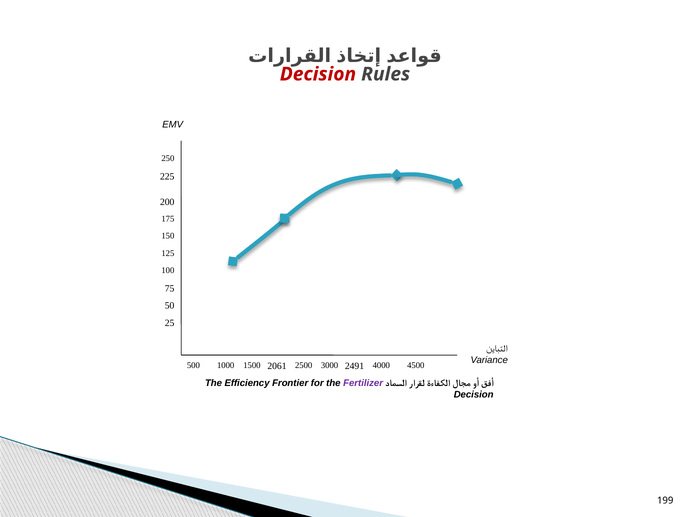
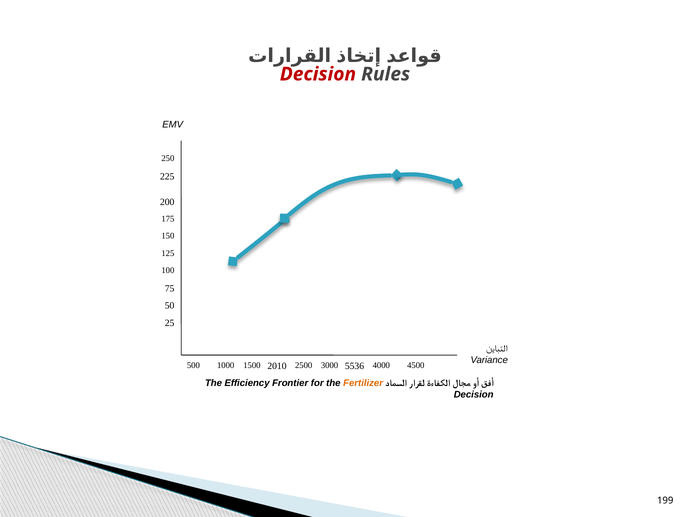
2061: 2061 -> 2010 (277, 366)
2491: 2491 -> 5536 (355, 366)
Fertilizer colour: purple -> orange (363, 384)
